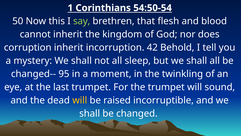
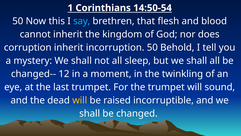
54:50-54: 54:50-54 -> 14:50-54 (153, 8)
say colour: light green -> light blue (82, 21)
incorruption 42: 42 -> 50 (152, 47)
95: 95 -> 12 (64, 74)
